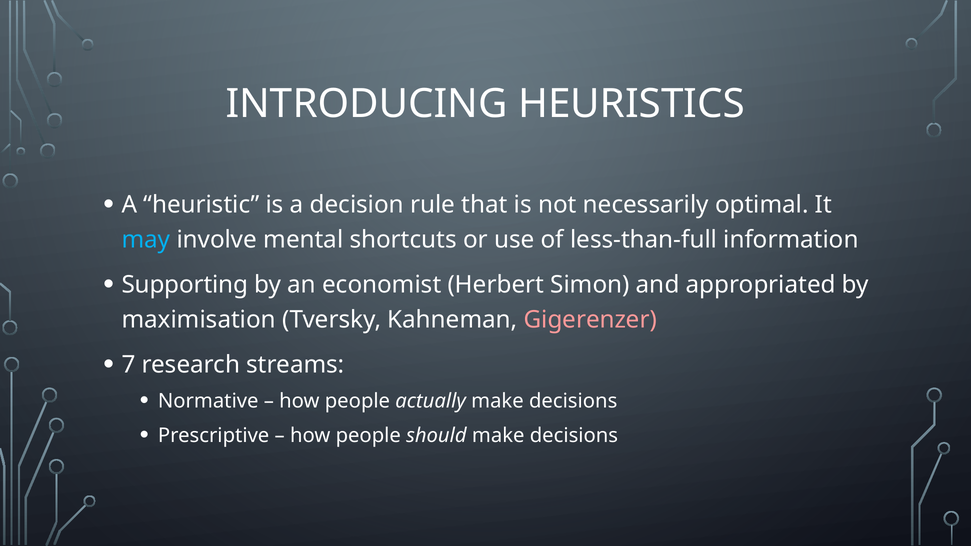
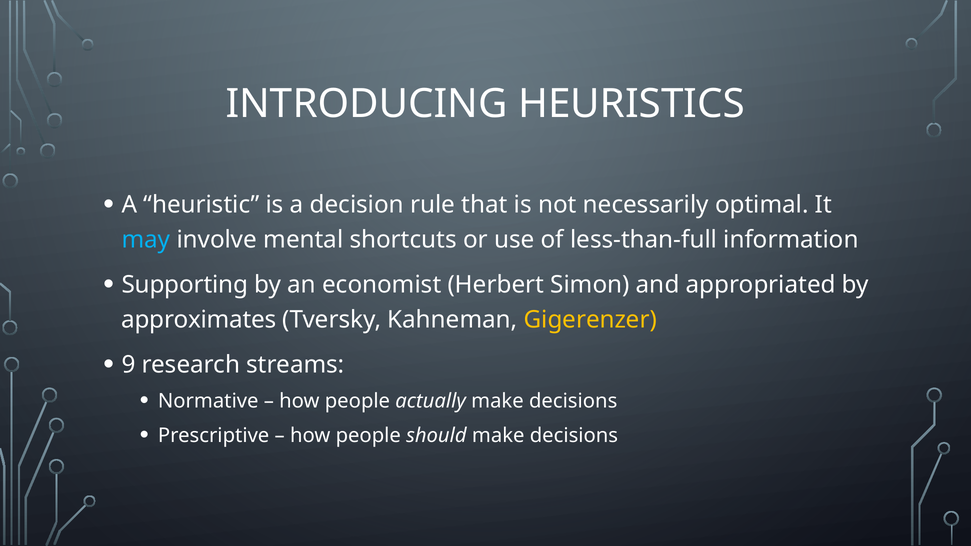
maximisation: maximisation -> approximates (199, 320)
Gigerenzer colour: pink -> yellow (590, 320)
7: 7 -> 9 (129, 365)
